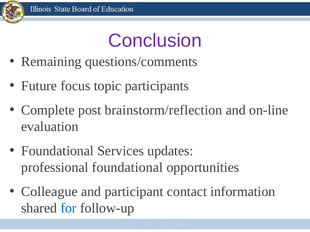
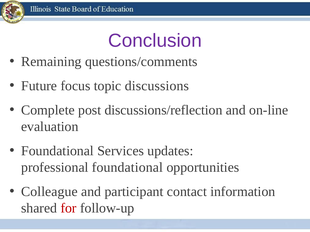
participants: participants -> discussions (157, 86)
brainstorm/reflection: brainstorm/reflection -> discussions/reflection (163, 110)
for colour: blue -> red (69, 208)
